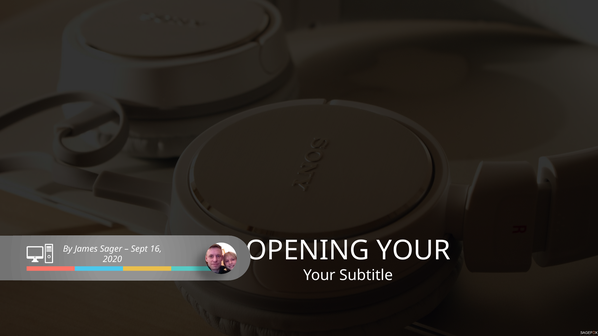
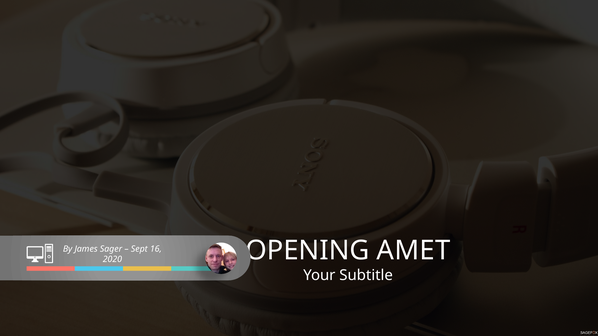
OPENING YOUR: YOUR -> AMET (413, 251)
